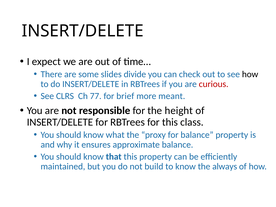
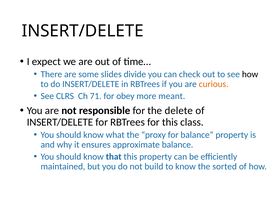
curious colour: red -> orange (214, 84)
77: 77 -> 71 (96, 96)
brief: brief -> obey (125, 96)
height: height -> delete (179, 111)
always: always -> sorted (225, 167)
